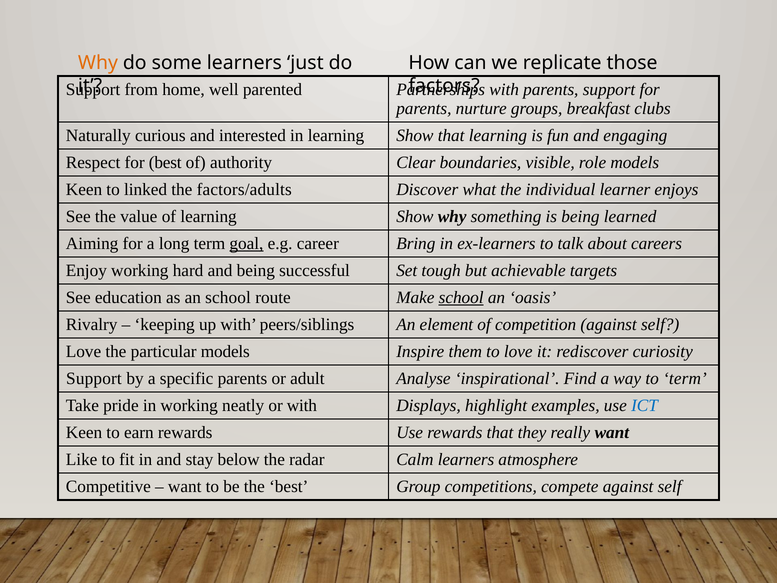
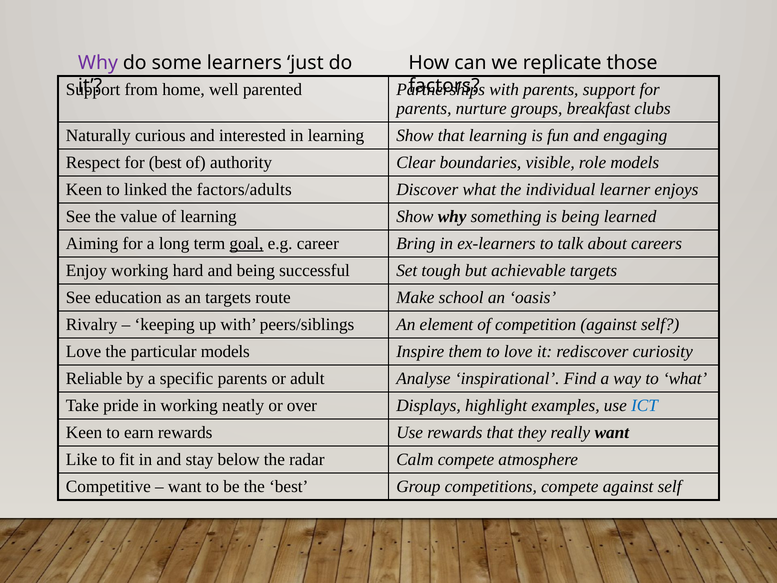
Why colour: orange -> purple (98, 63)
an school: school -> targets (228, 297)
school underline: present -> none (461, 297)
Support: Support -> Reliable (94, 378)
to term: term -> what (685, 378)
or with: with -> over (302, 405)
Calm learners: learners -> compete (466, 459)
